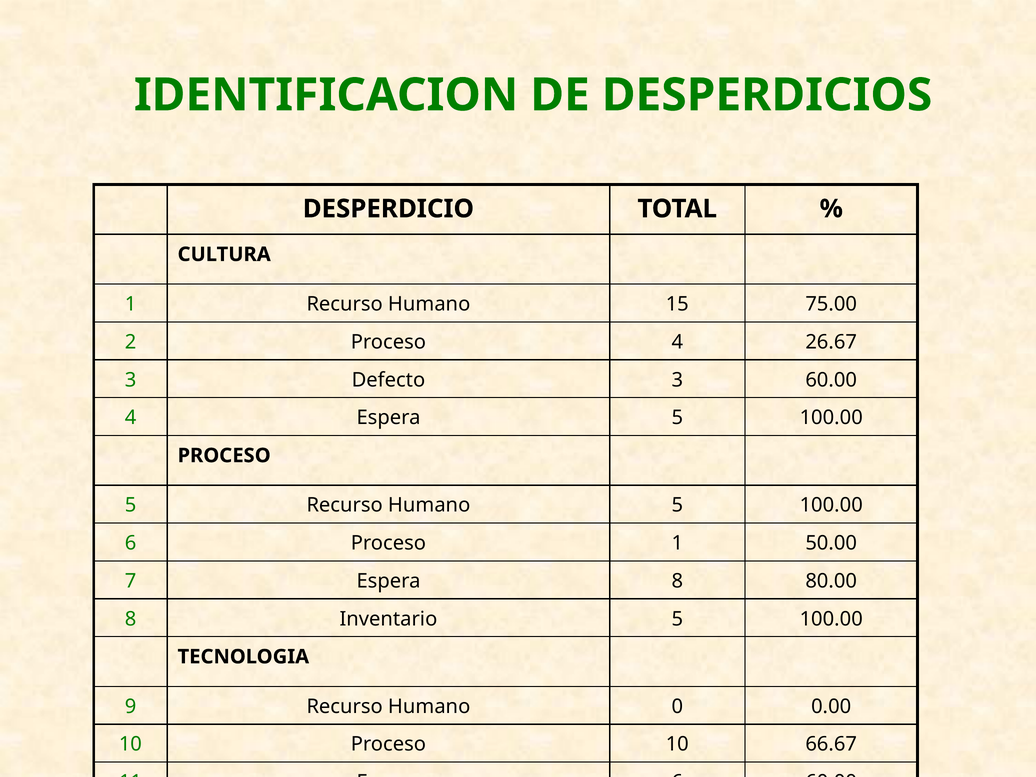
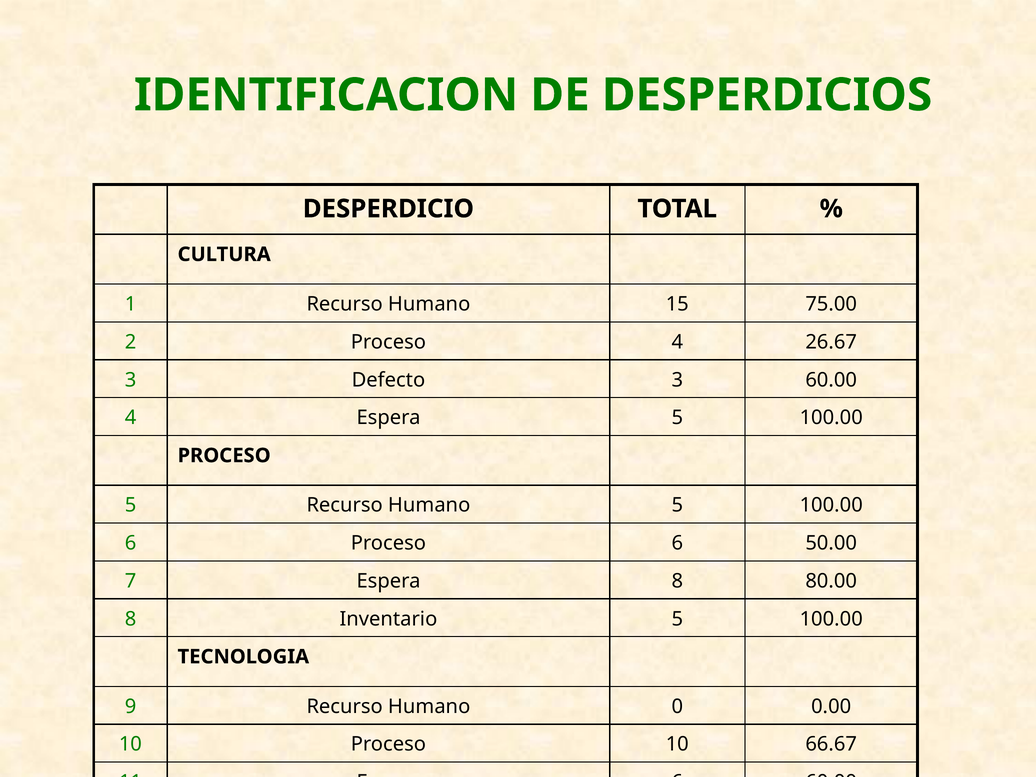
Proceso 1: 1 -> 6 (677, 543)
